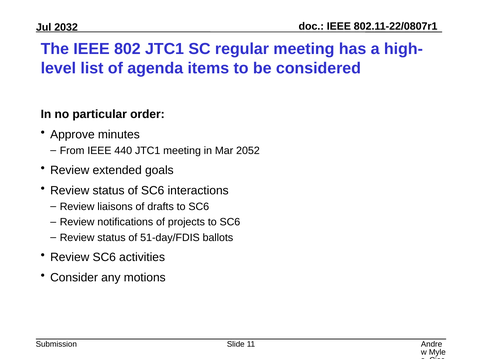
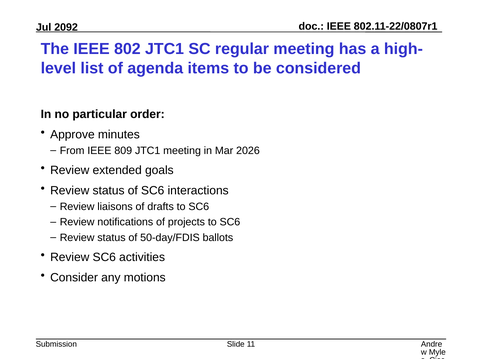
2032: 2032 -> 2092 (66, 27)
440: 440 -> 809 (123, 150)
2052: 2052 -> 2026 (248, 150)
51-day/FDIS: 51-day/FDIS -> 50-day/FDIS (170, 237)
